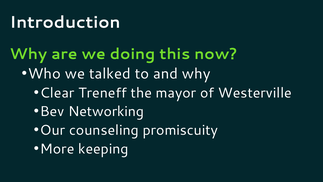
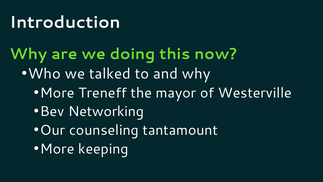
Clear: Clear -> More (57, 93)
promiscuity: promiscuity -> tantamount (180, 130)
